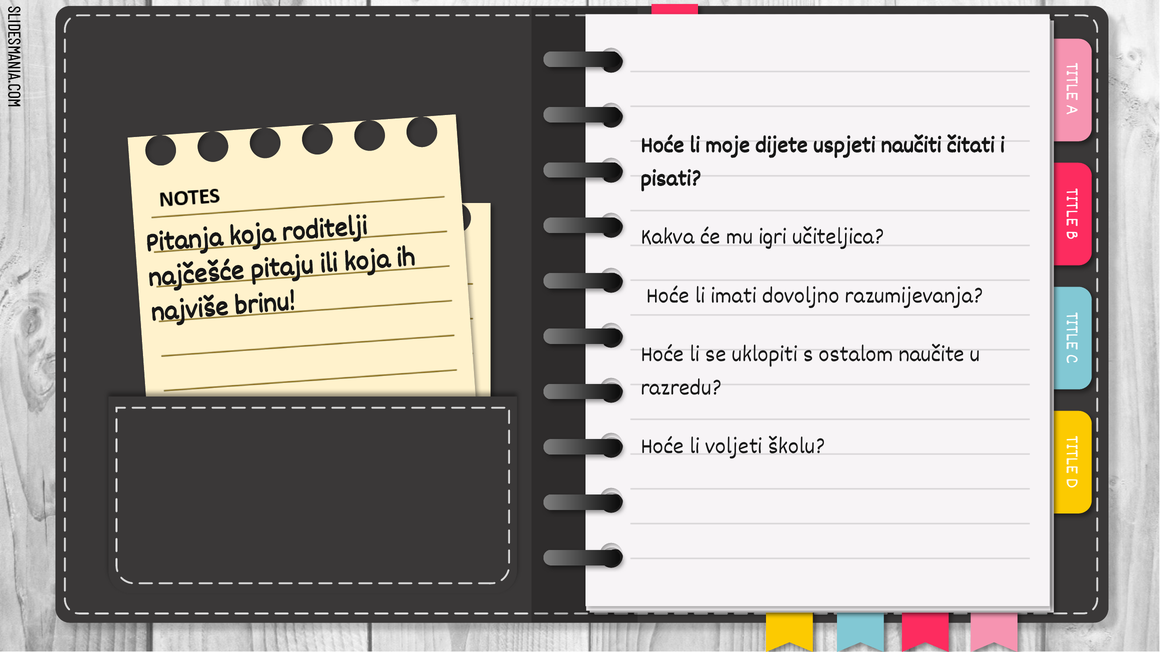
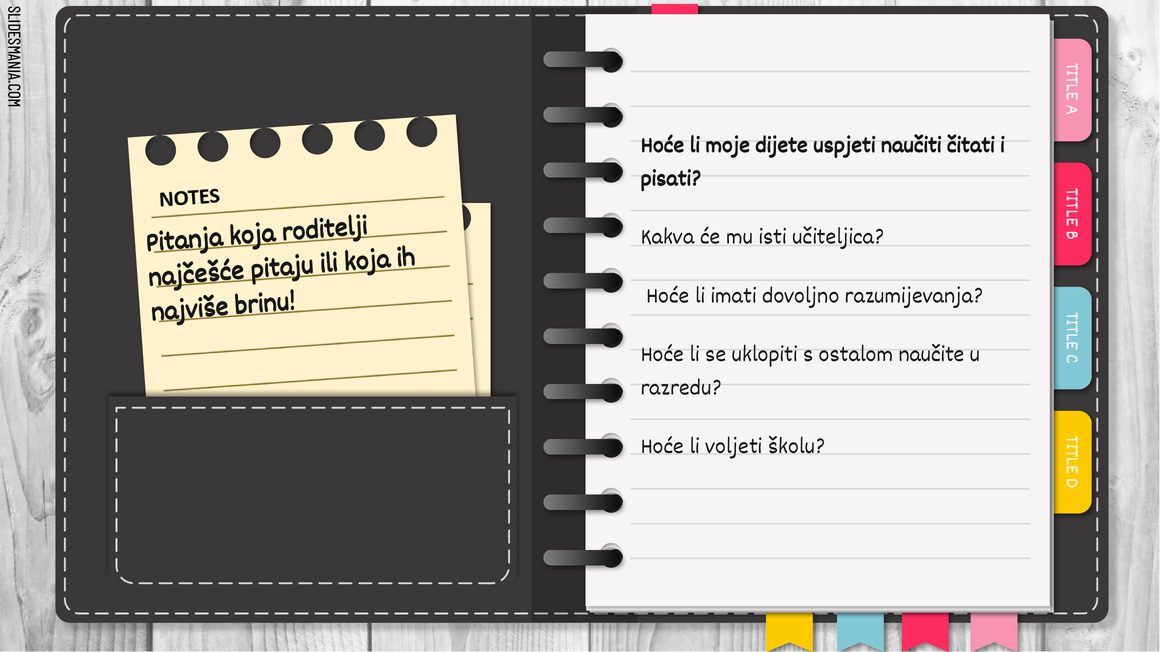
igri: igri -> isti (773, 236)
